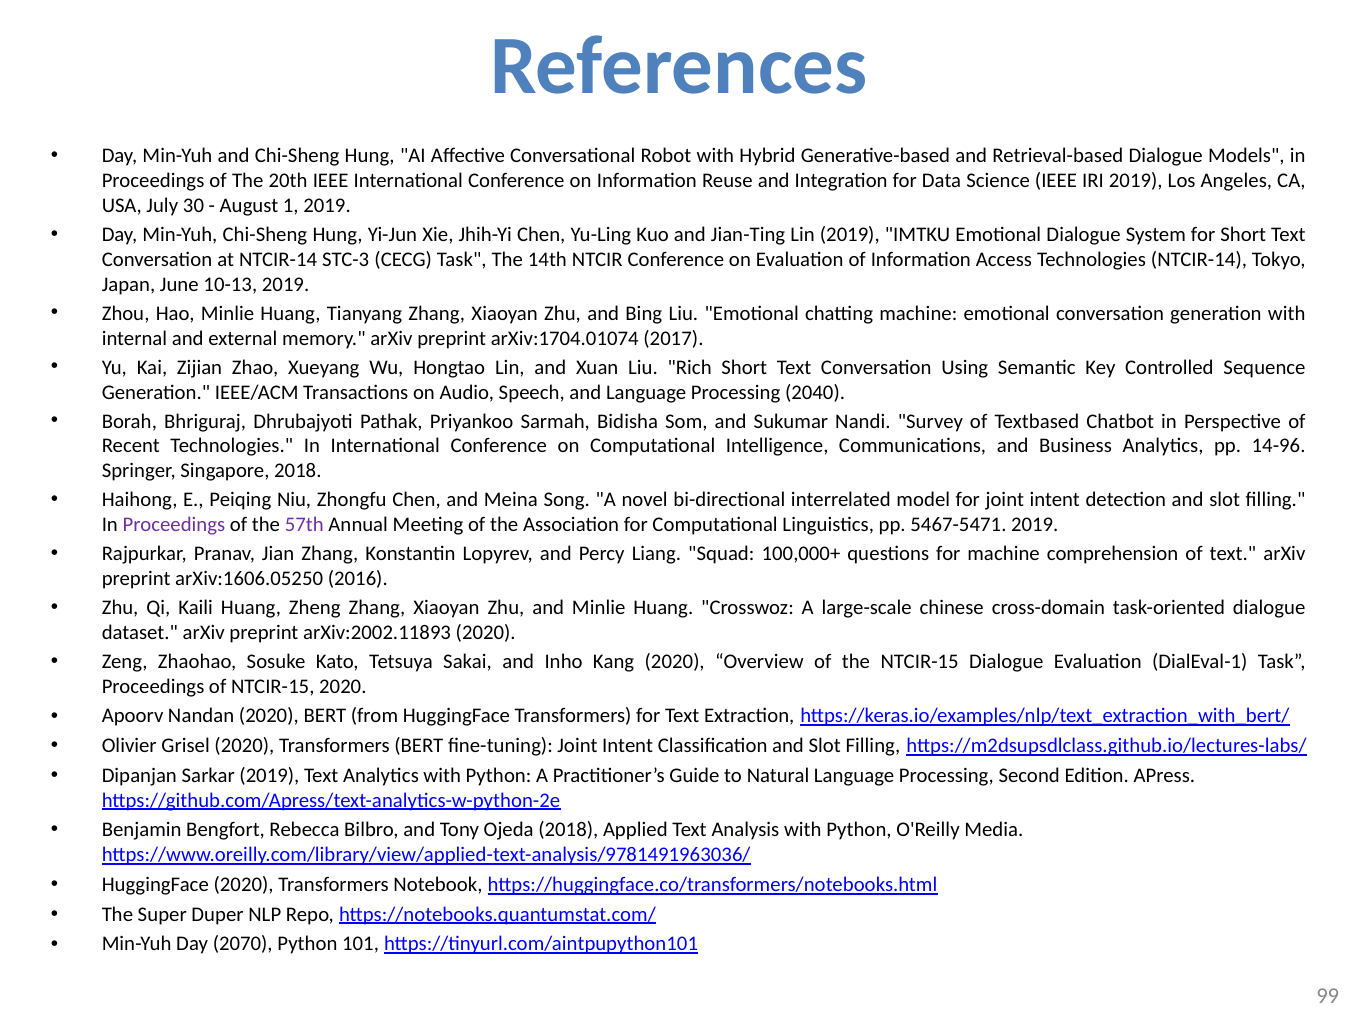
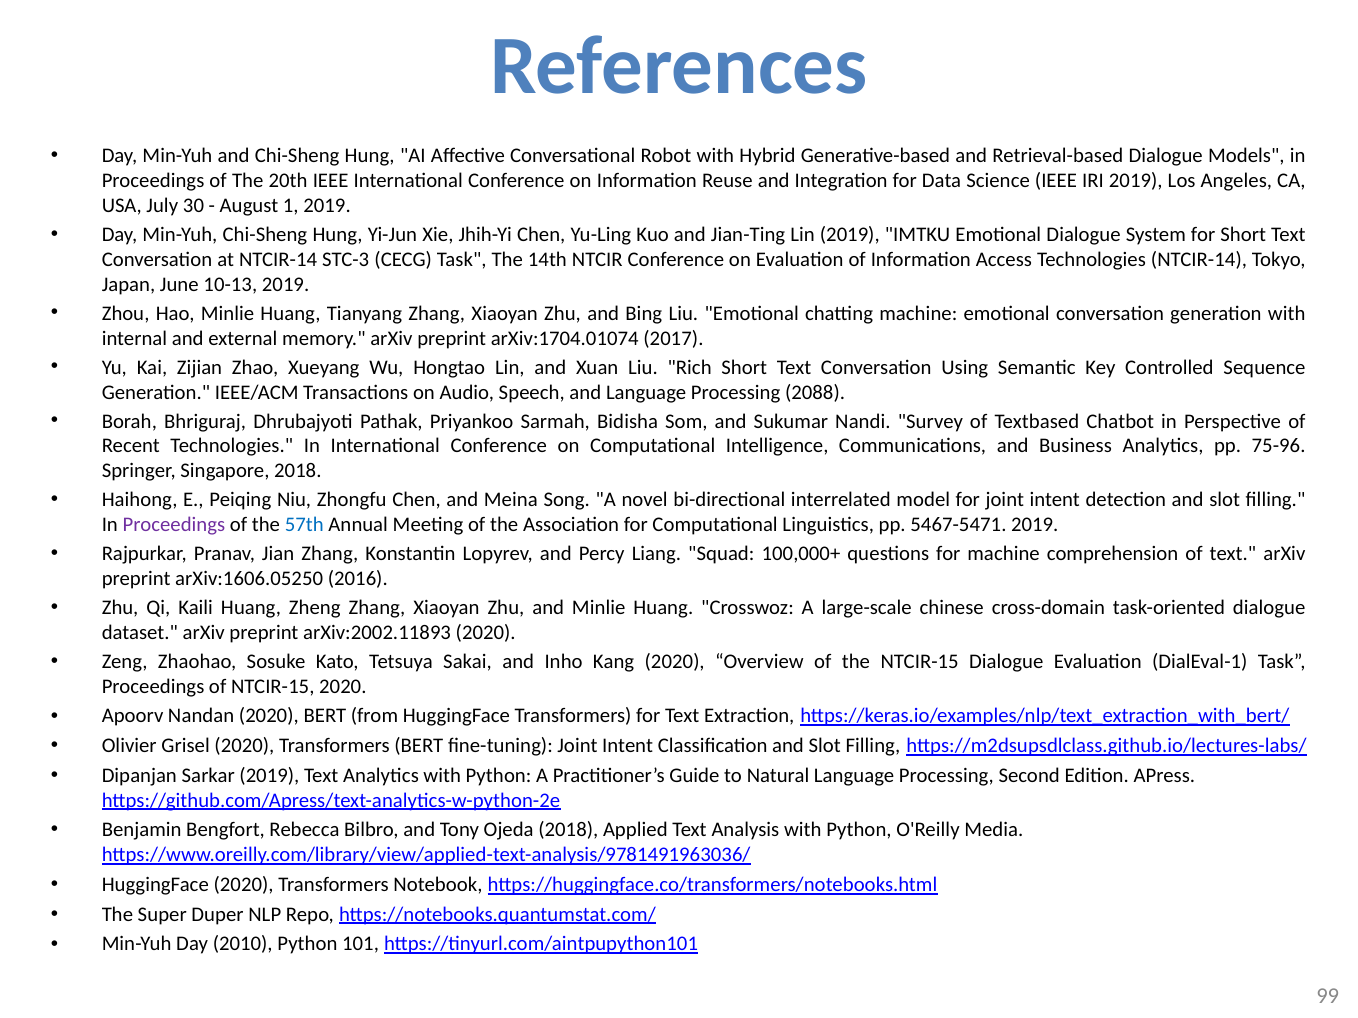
2040: 2040 -> 2088 (815, 392)
14-96: 14-96 -> 75-96 (1279, 446)
57th colour: purple -> blue (304, 525)
2070: 2070 -> 2010 (243, 945)
